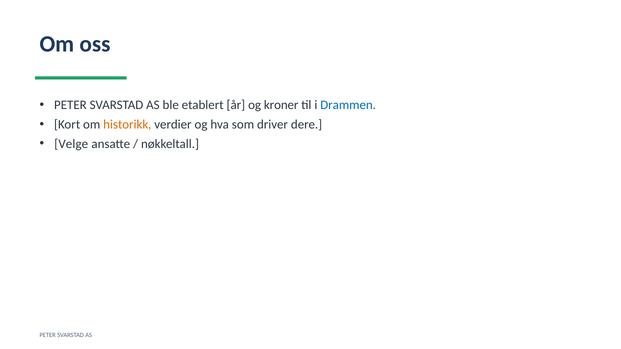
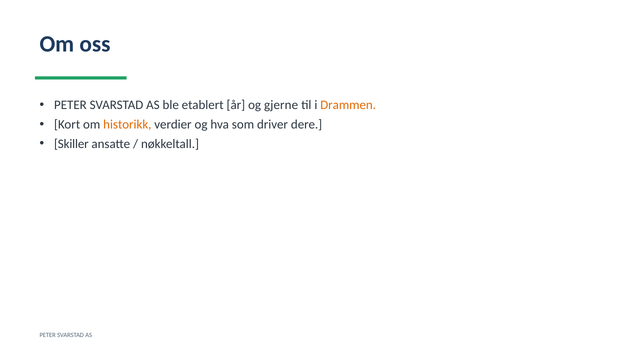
kroner: kroner -> gjerne (281, 105)
Drammen colour: blue -> orange (348, 105)
Velge: Velge -> Skiller (71, 144)
